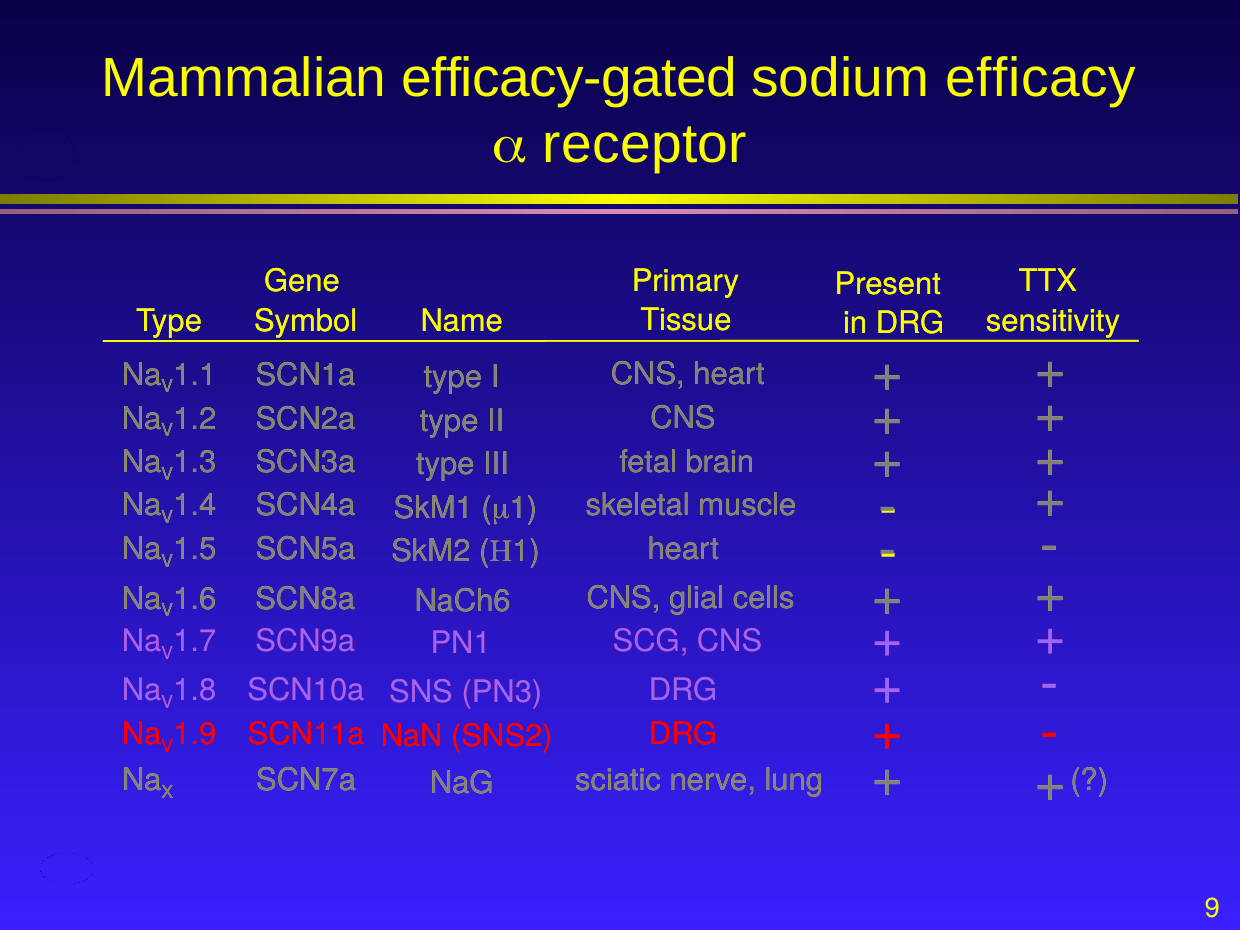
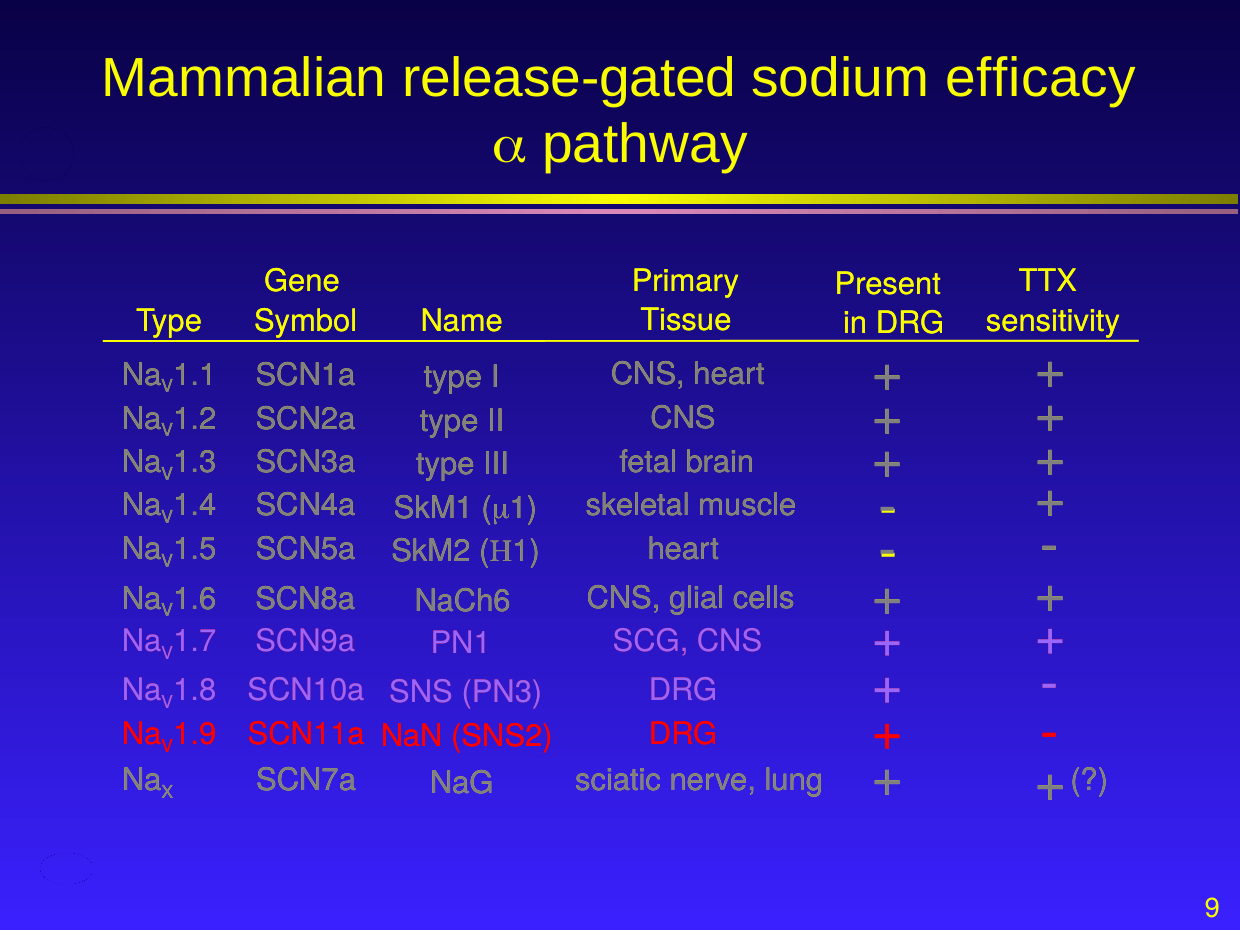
efficacy-gated: efficacy-gated -> release-gated (569, 79)
receptor: receptor -> pathway (645, 145)
